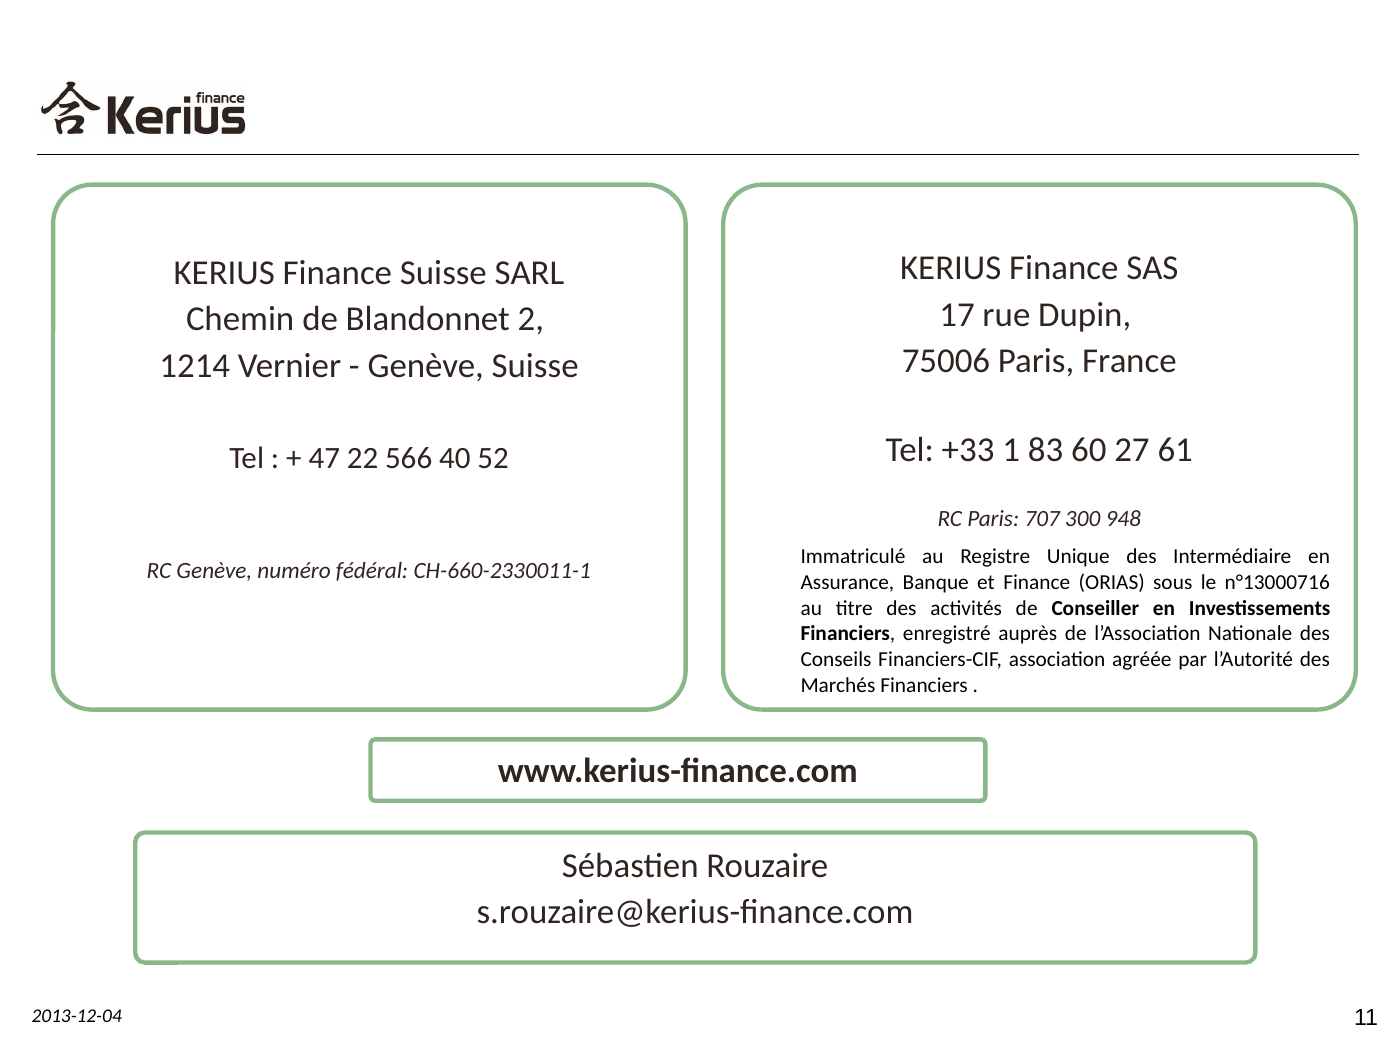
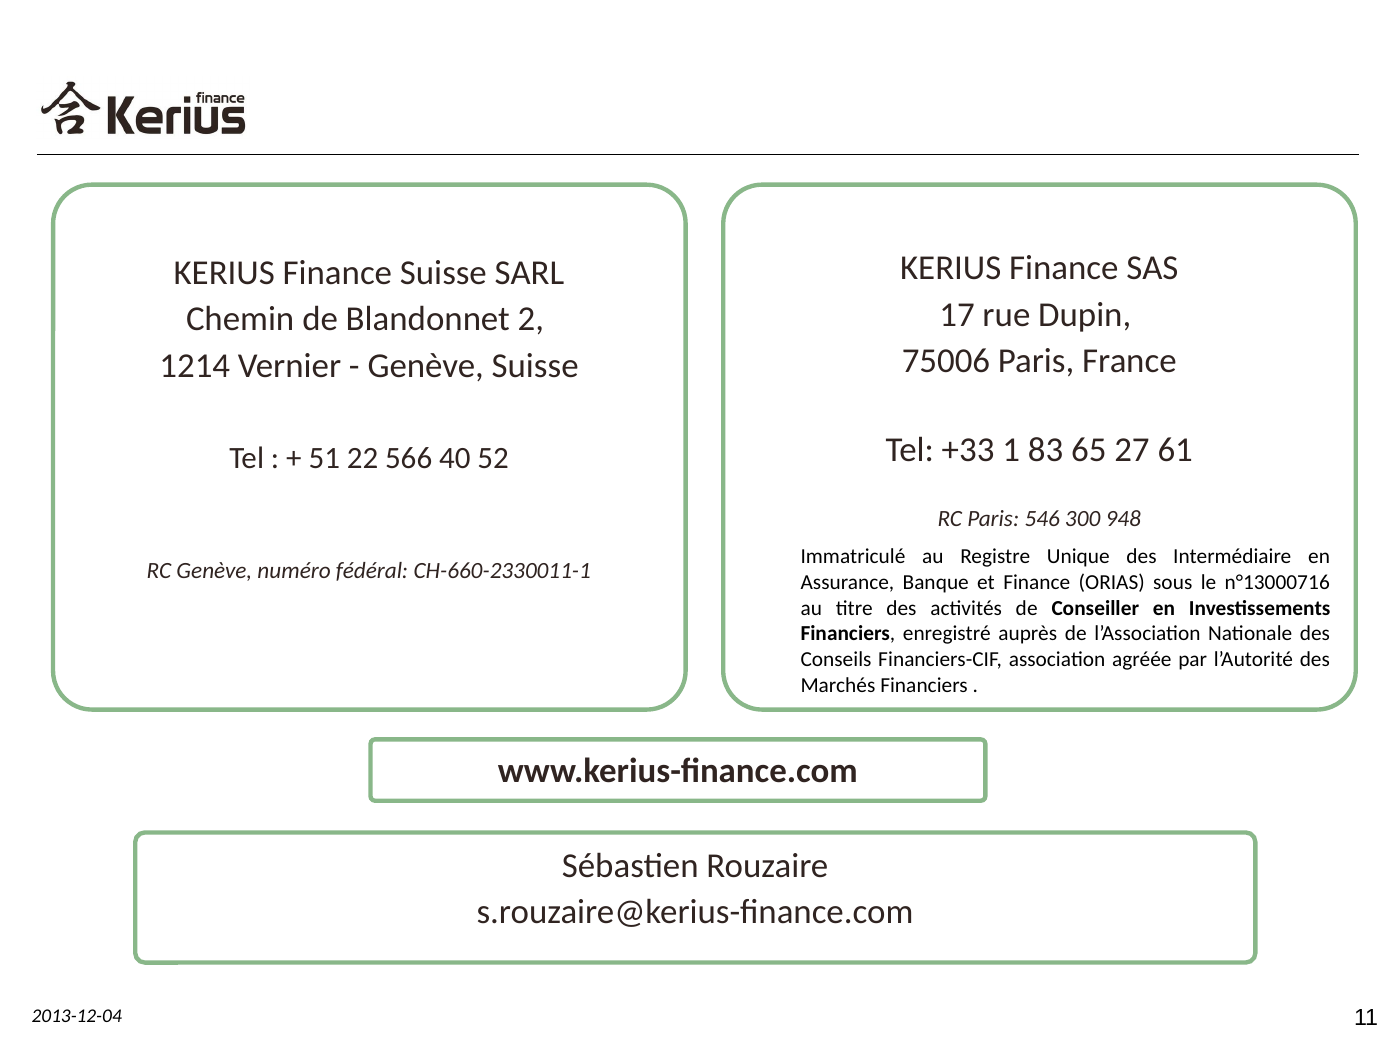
60: 60 -> 65 (1089, 450)
47: 47 -> 51 (324, 458)
707: 707 -> 546 (1042, 519)
